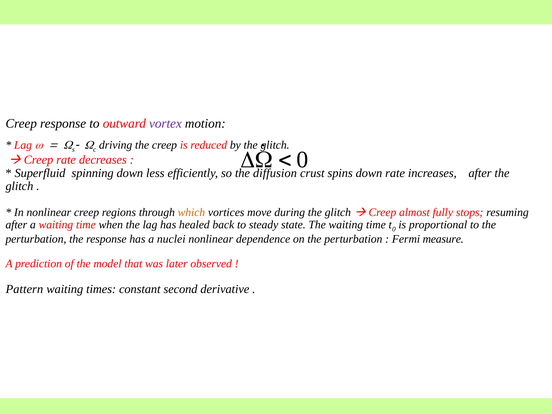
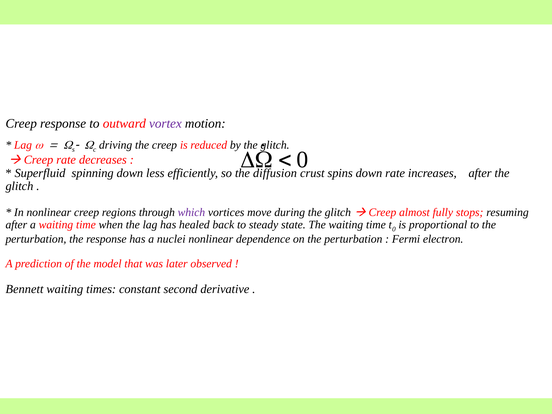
which colour: orange -> purple (191, 212)
measure: measure -> electron (443, 239)
Pattern: Pattern -> Bennett (24, 289)
